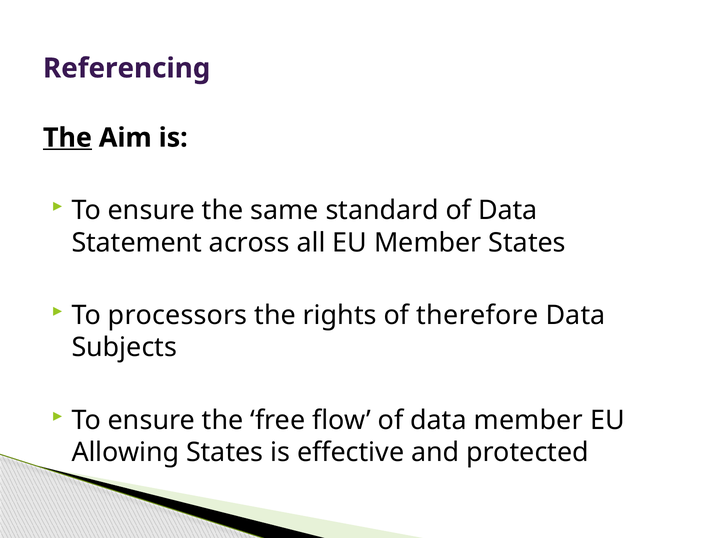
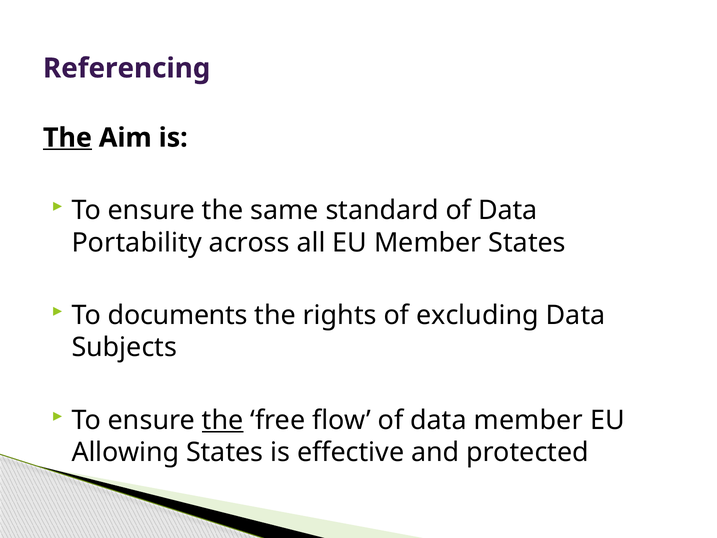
Statement: Statement -> Portability (137, 243)
processors: processors -> documents (178, 315)
therefore: therefore -> excluding (477, 315)
the underline: none -> present (223, 420)
